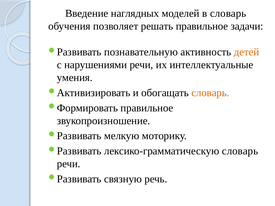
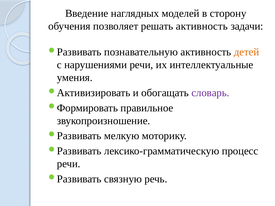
в словарь: словарь -> сторону (228, 13)
решать правильное: правильное -> активность (202, 26)
словарь colour: orange -> purple (210, 93)
лексико-грамматическую словарь: словарь -> процесс (240, 151)
